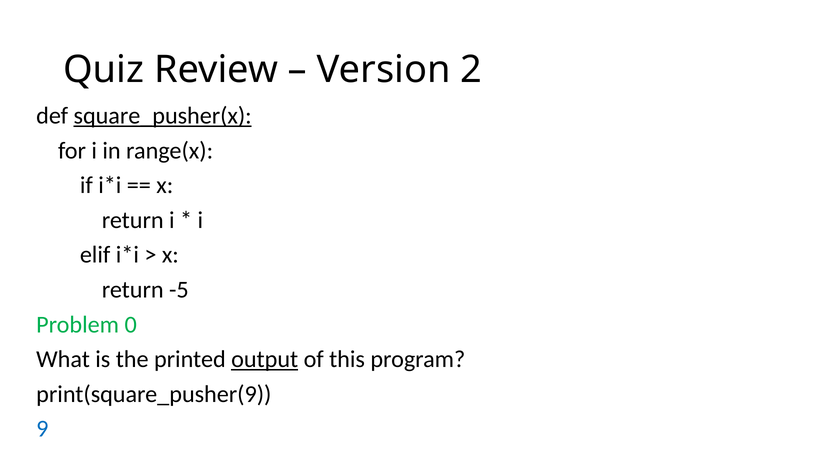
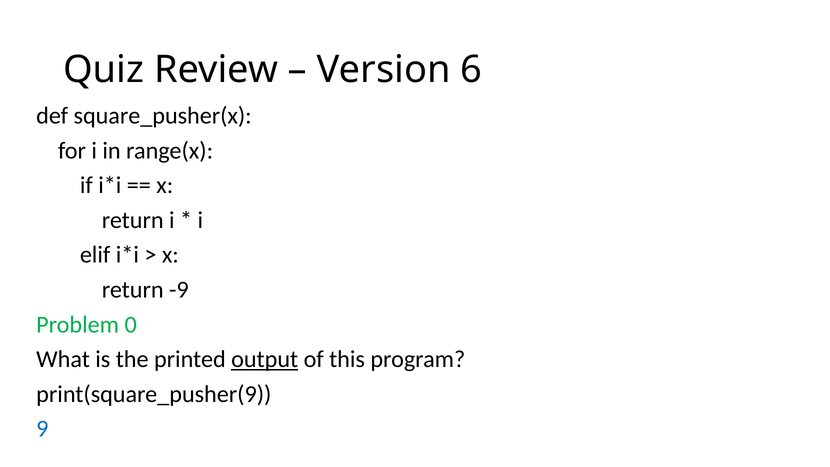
2: 2 -> 6 (471, 70)
square_pusher(x underline: present -> none (163, 116)
-5: -5 -> -9 (179, 290)
